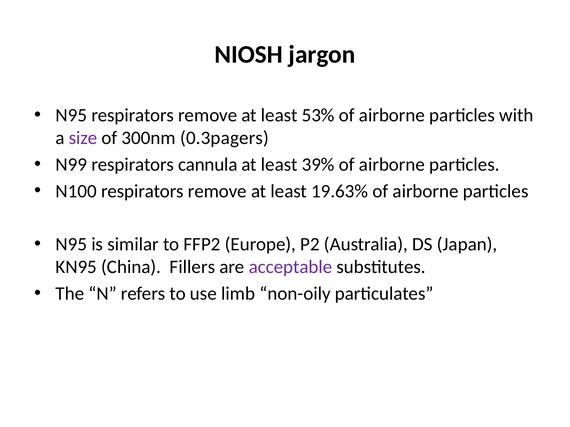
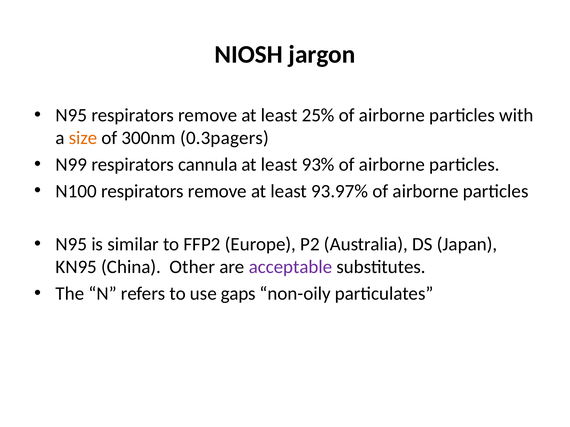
53%: 53% -> 25% (318, 115)
size colour: purple -> orange (83, 138)
39%: 39% -> 93% (318, 165)
19.63%: 19.63% -> 93.97% (340, 191)
Fillers: Fillers -> Other (192, 267)
limb: limb -> gaps (238, 294)
